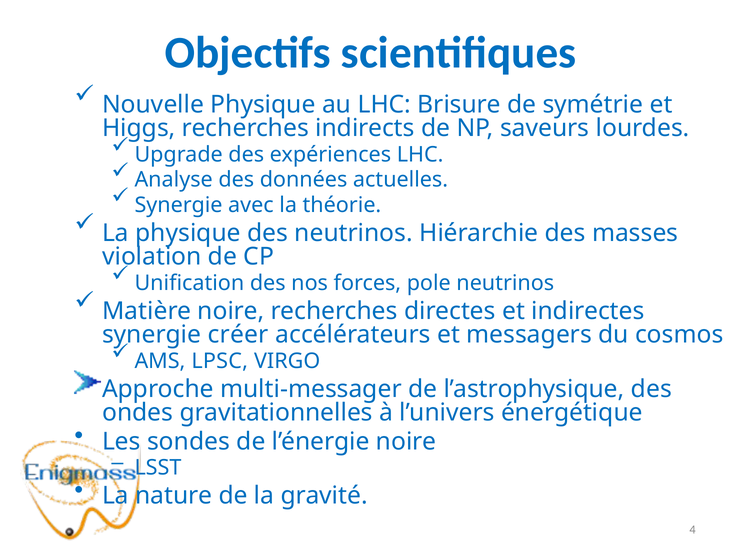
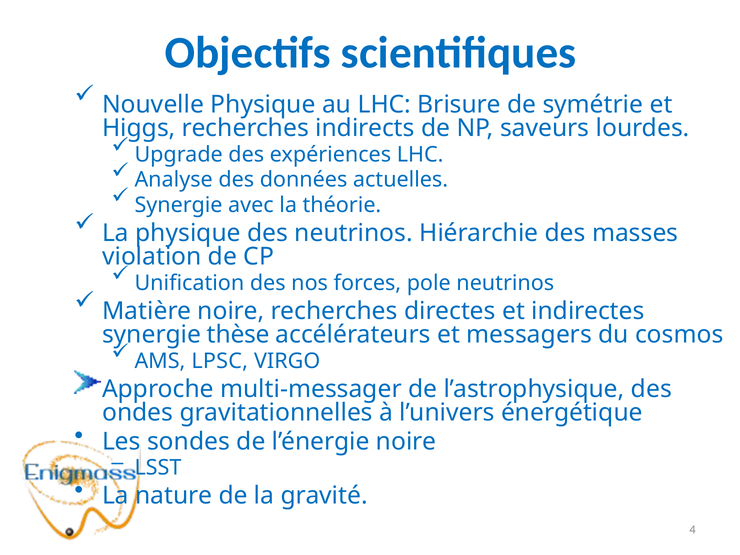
créer: créer -> thèse (238, 335)
